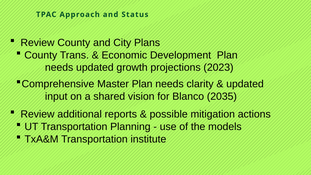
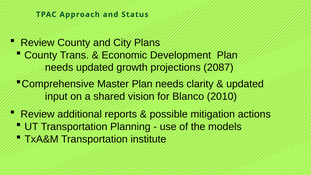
2023: 2023 -> 2087 (218, 68)
2035: 2035 -> 2010 (222, 96)
